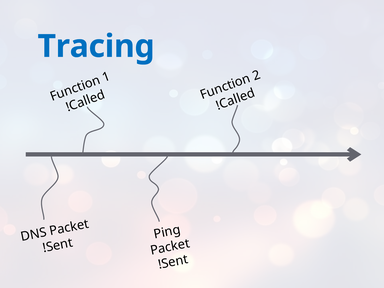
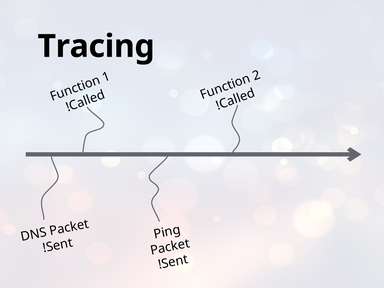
Tracing colour: blue -> black (96, 46)
